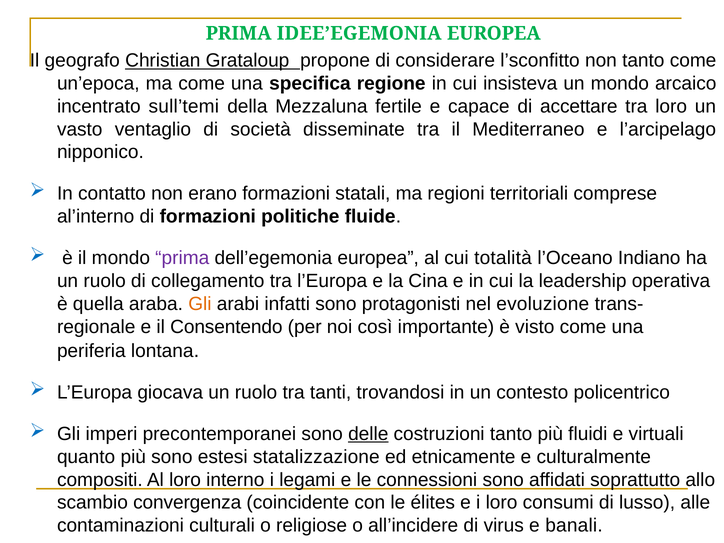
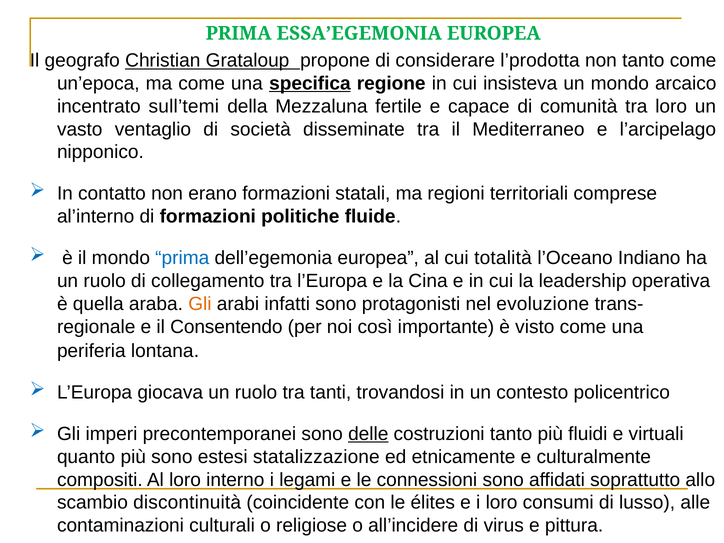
IDEE’EGEMONIA: IDEE’EGEMONIA -> ESSA’EGEMONIA (359, 33)
l’sconfitto: l’sconfitto -> l’prodotta (540, 60)
specifica underline: none -> present (310, 83)
accettare: accettare -> comunità (579, 106)
prima colour: purple -> blue (182, 258)
convergenza: convergenza -> discontinuità (187, 503)
banali: banali -> pittura (574, 526)
